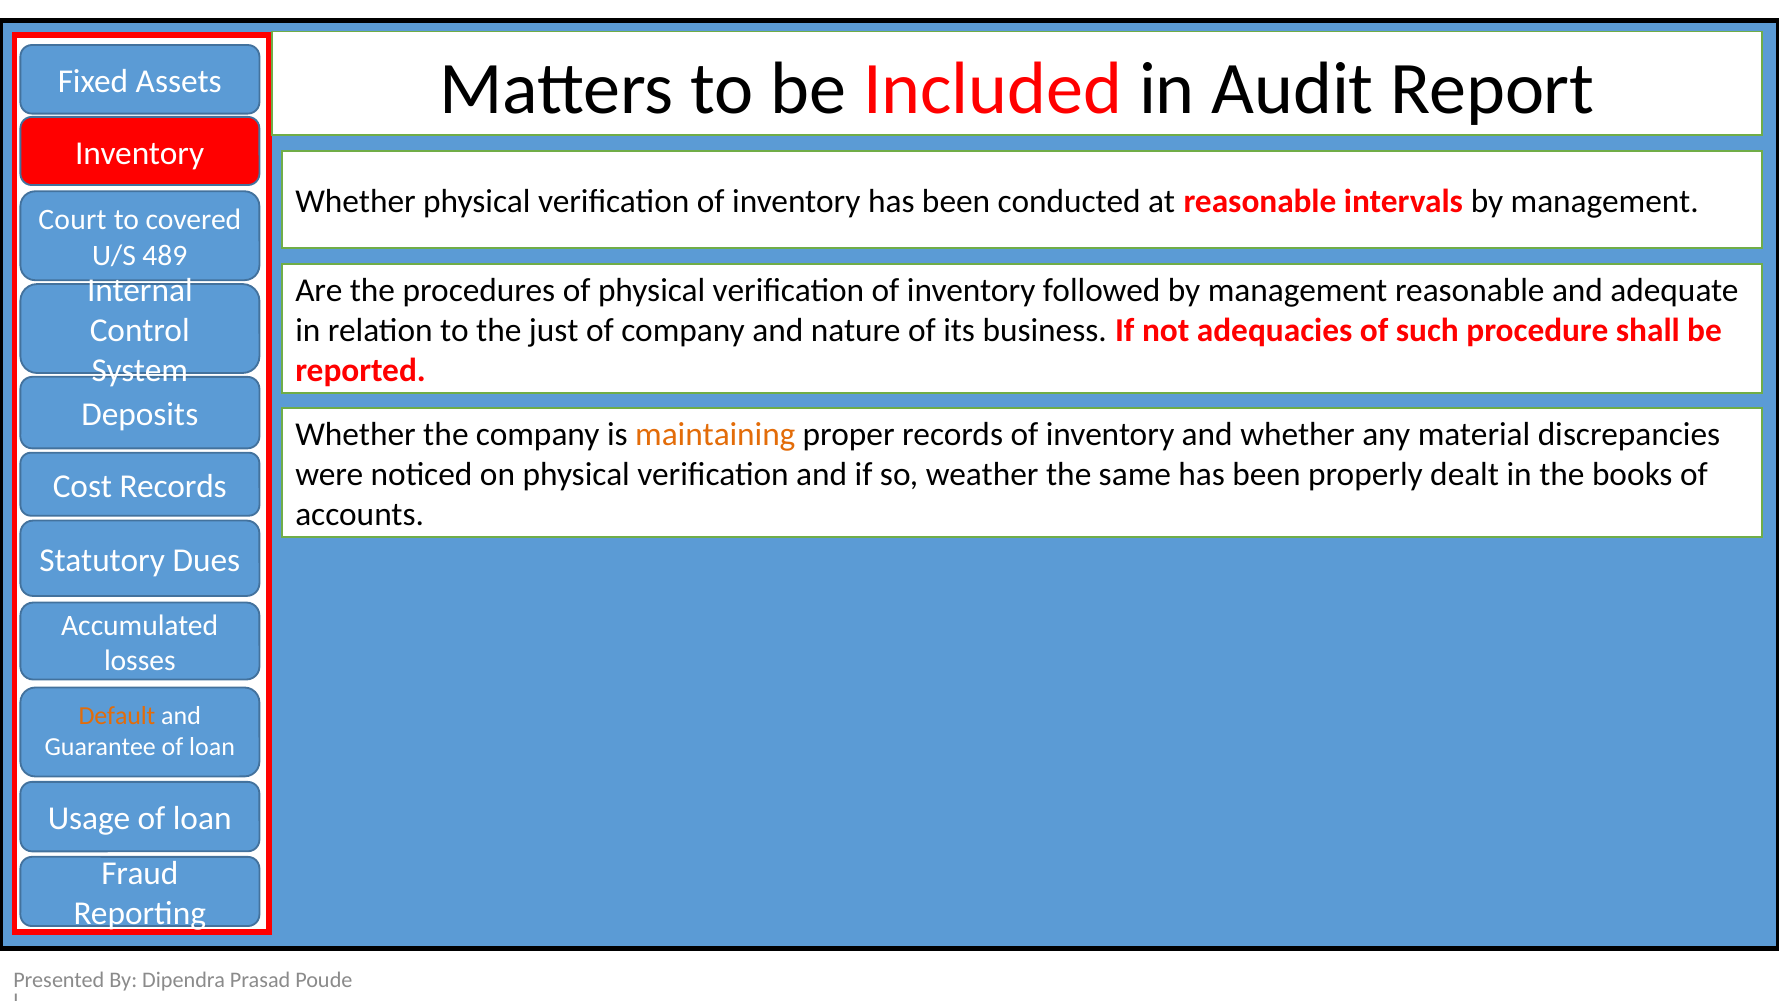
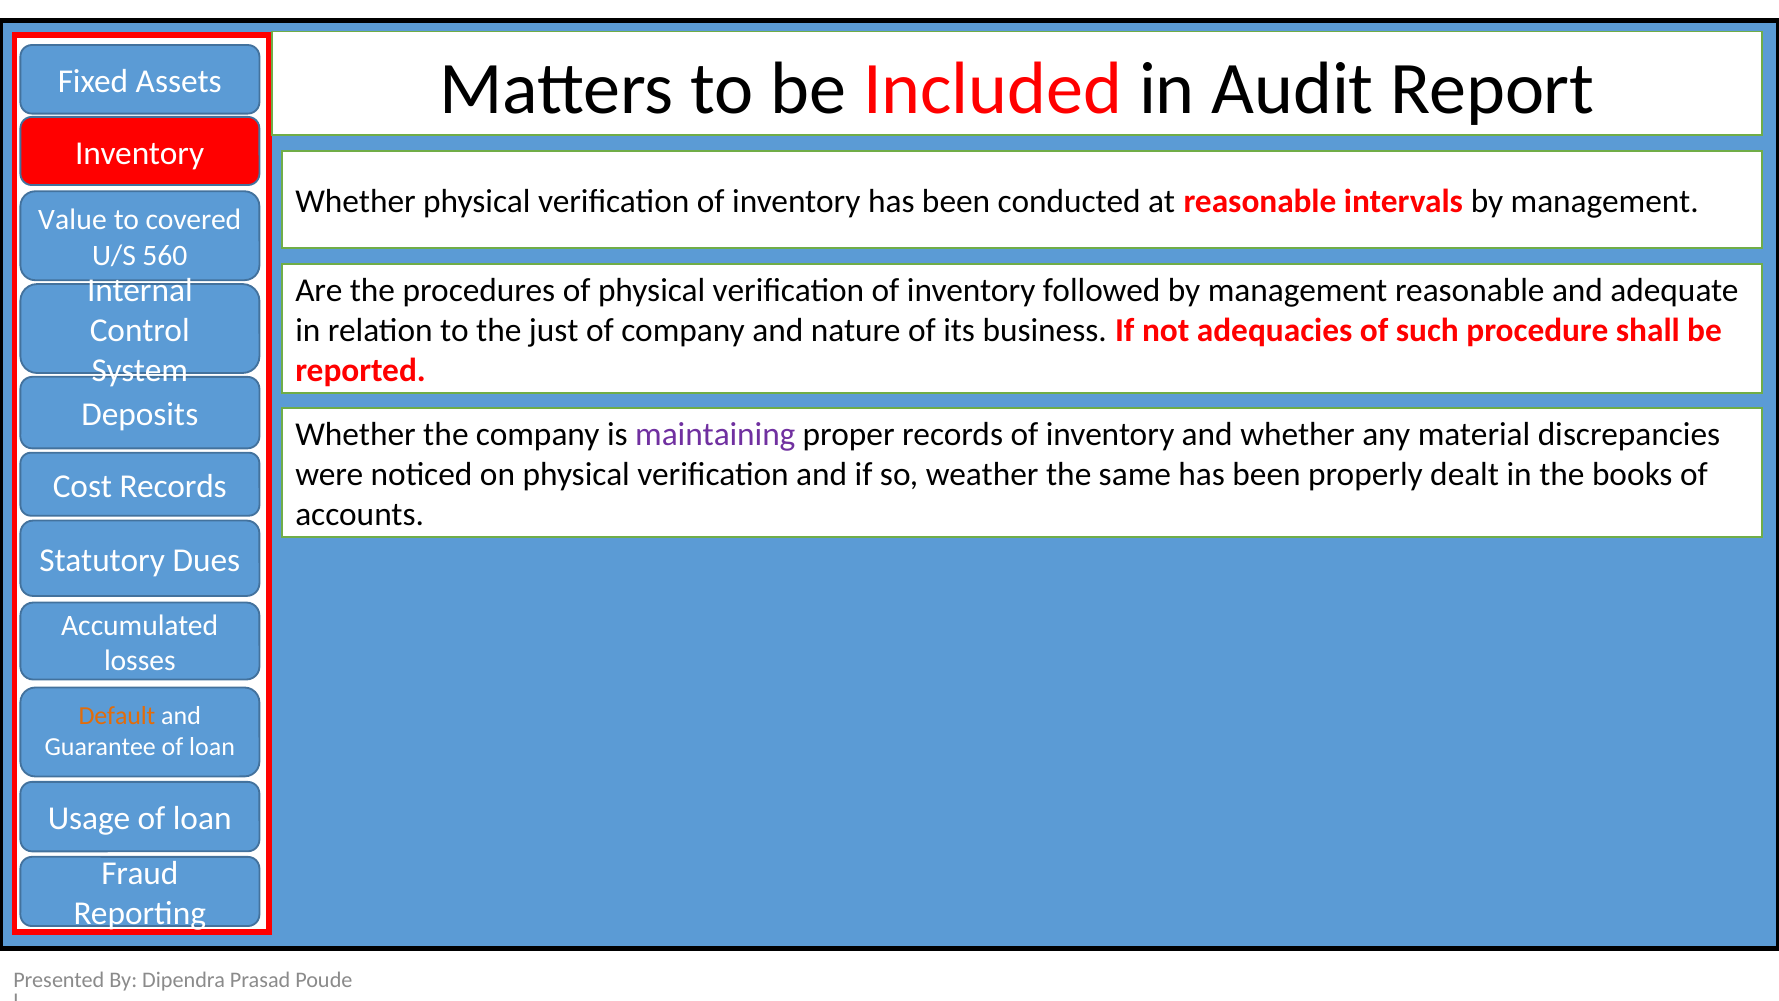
Court: Court -> Value (73, 220)
489: 489 -> 560 (165, 255)
maintaining colour: orange -> purple (715, 435)
